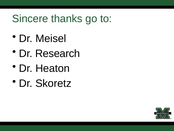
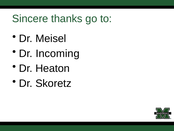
Research: Research -> Incoming (58, 53)
